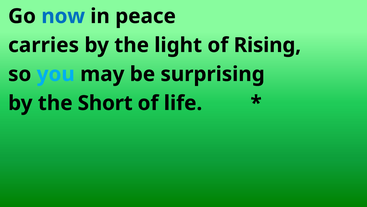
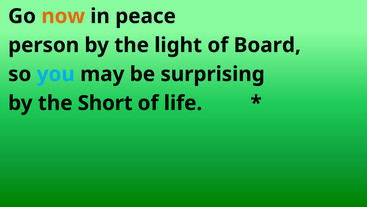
now colour: blue -> orange (63, 16)
carries: carries -> person (44, 45)
Rising: Rising -> Board (267, 45)
